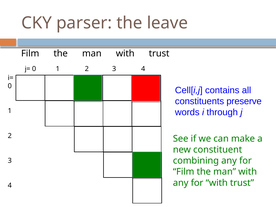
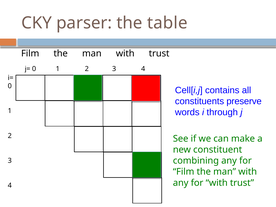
leave: leave -> table (167, 23)
